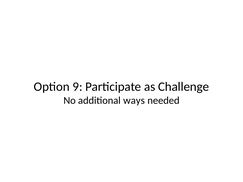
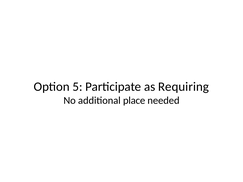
9: 9 -> 5 (77, 87)
Challenge: Challenge -> Requiring (184, 87)
ways: ways -> place (134, 101)
